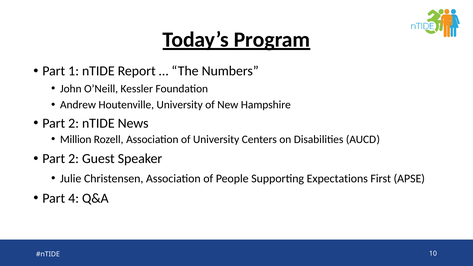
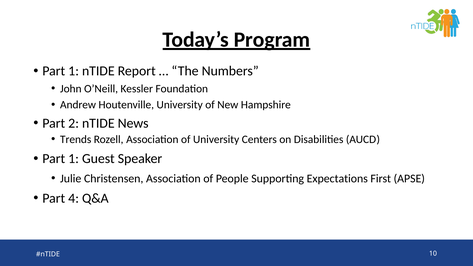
Million: Million -> Trends (76, 139)
2: 2 -> 1 (74, 159)
